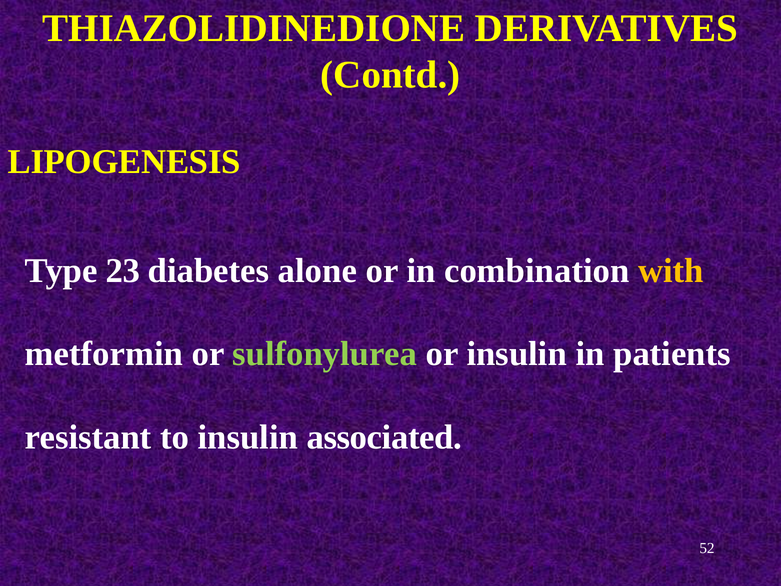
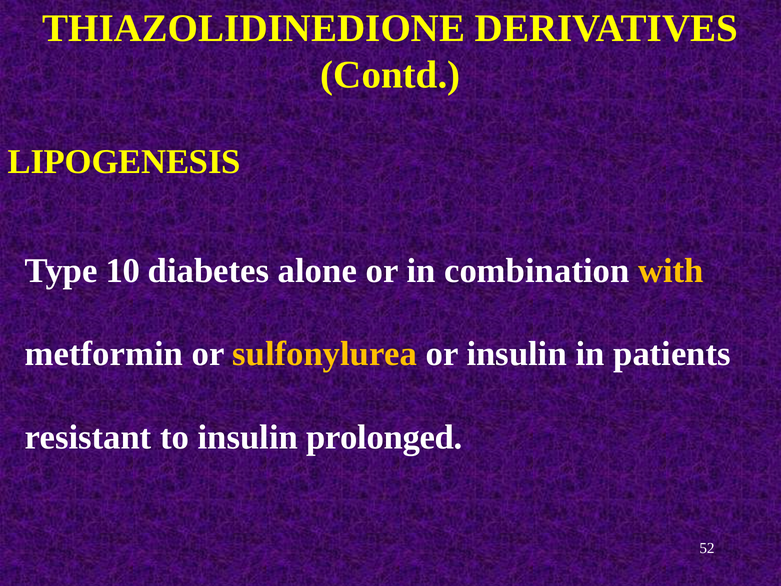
23: 23 -> 10 (123, 271)
sulfonylurea colour: light green -> yellow (325, 354)
associated: associated -> prolonged (384, 437)
